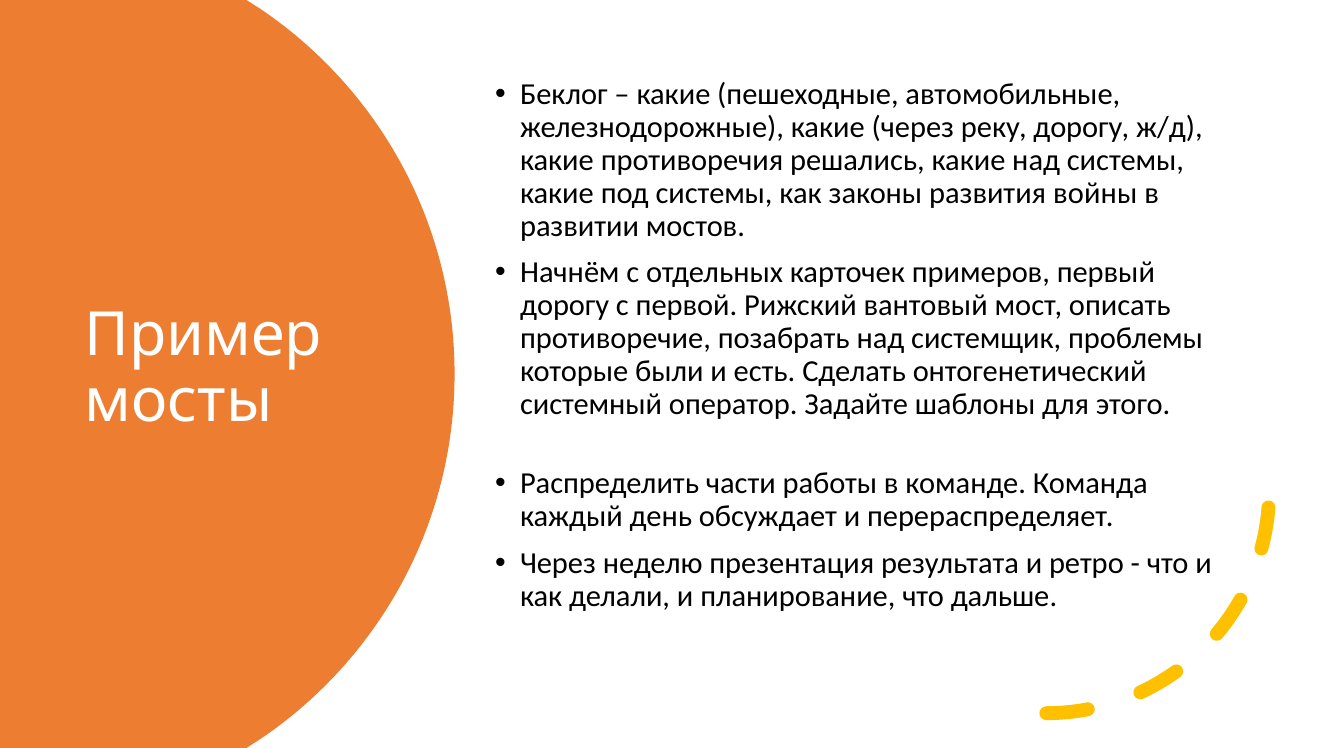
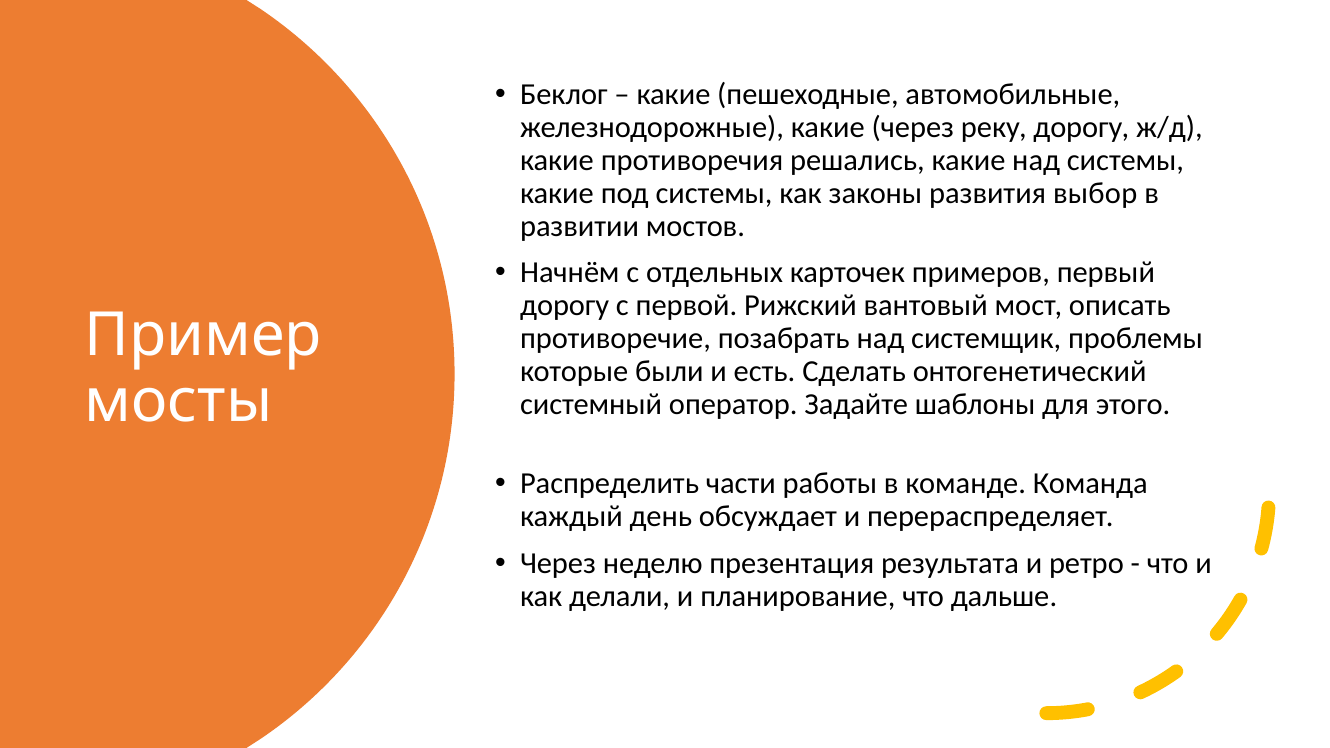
войны: войны -> выбор (1095, 193)
